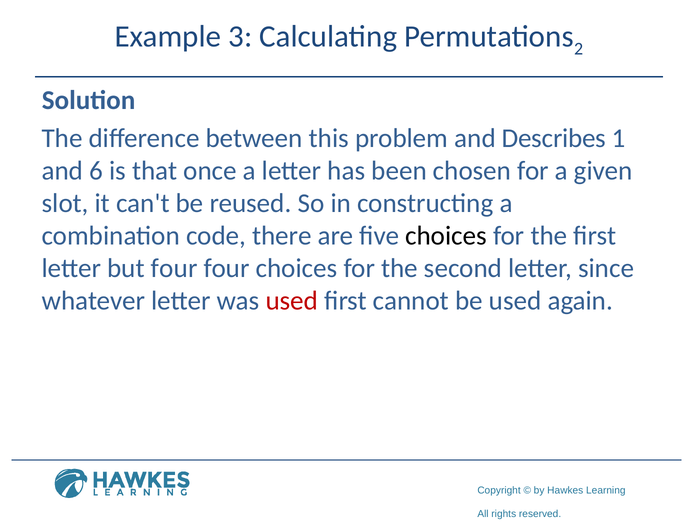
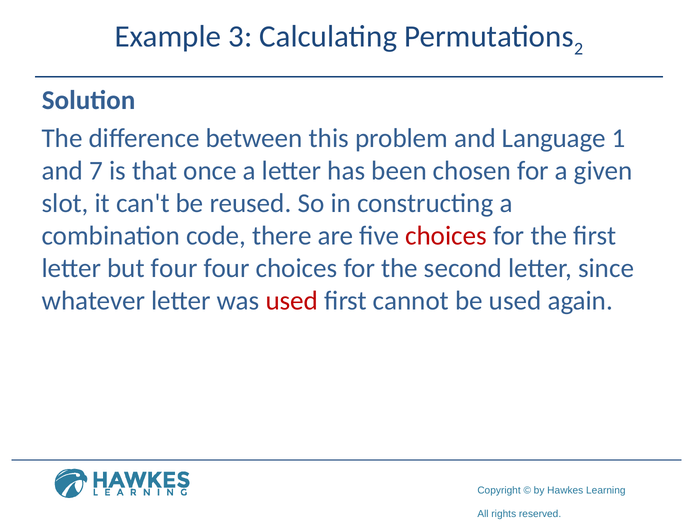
Describes: Describes -> Language (554, 138)
6: 6 -> 7 (96, 171)
choices colour: black -> red (446, 236)
